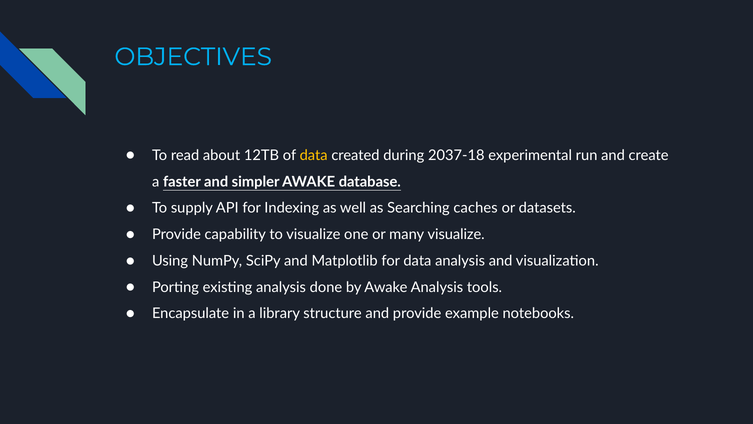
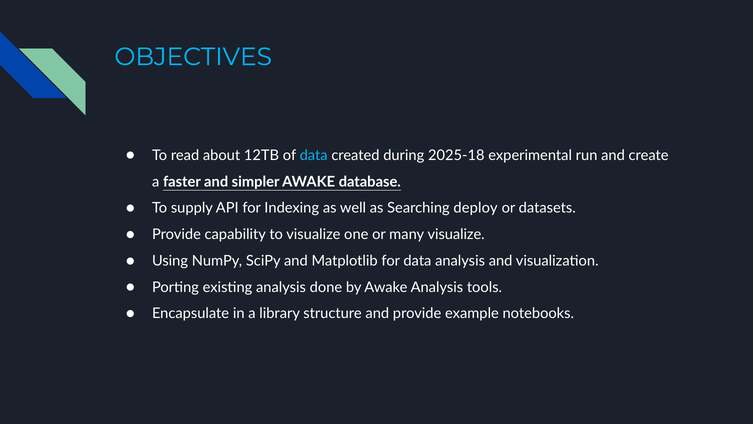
data colour: yellow -> light blue (314, 155)
2037-18: 2037-18 -> 2025-18 (456, 155)
caches: caches -> deploy (476, 208)
